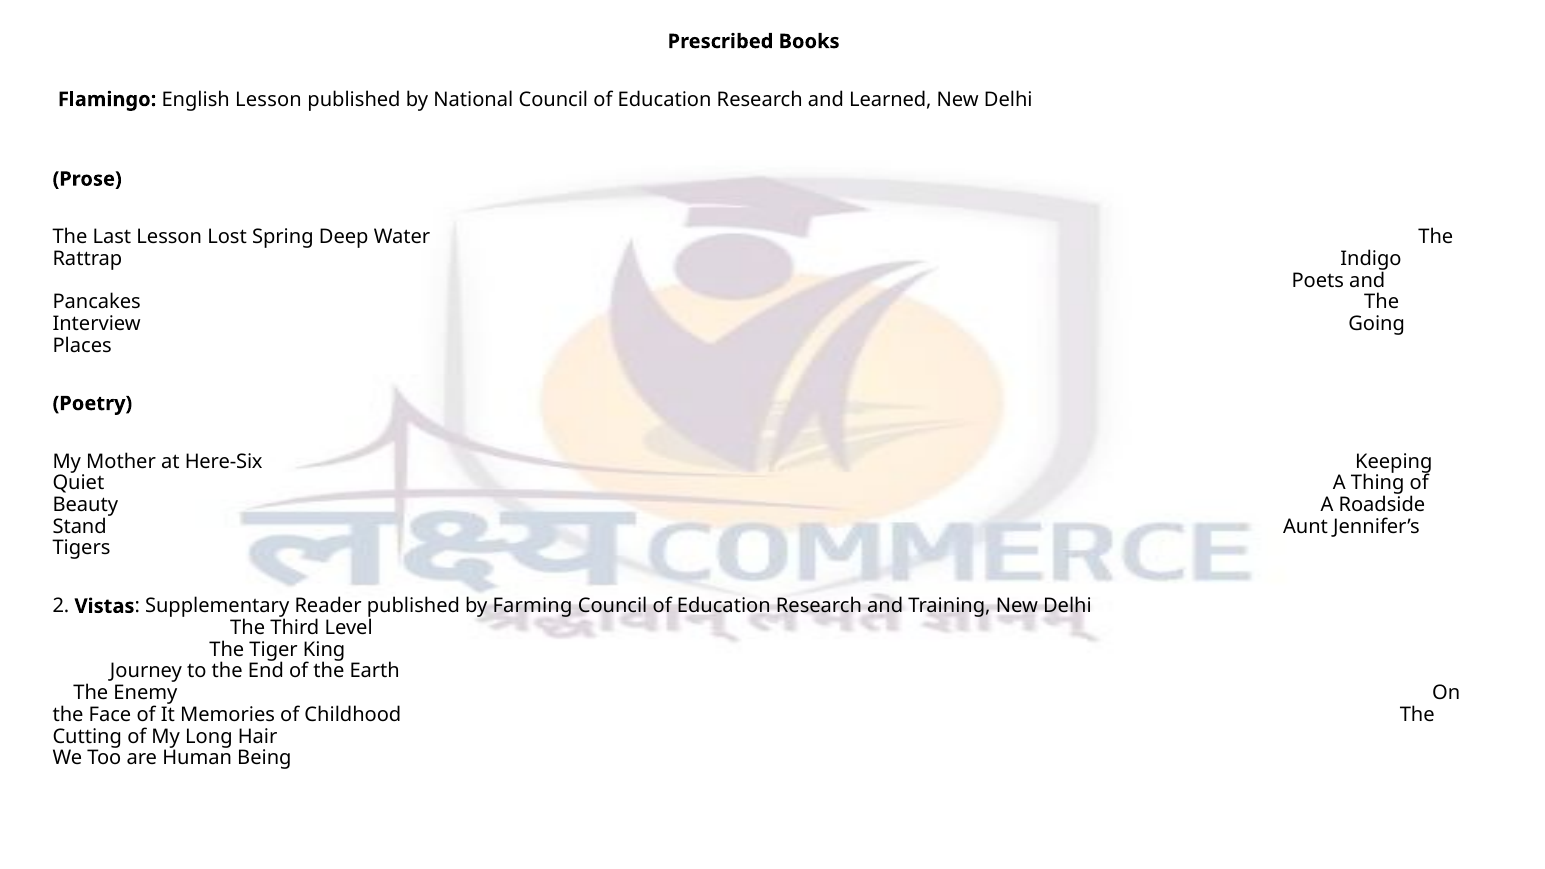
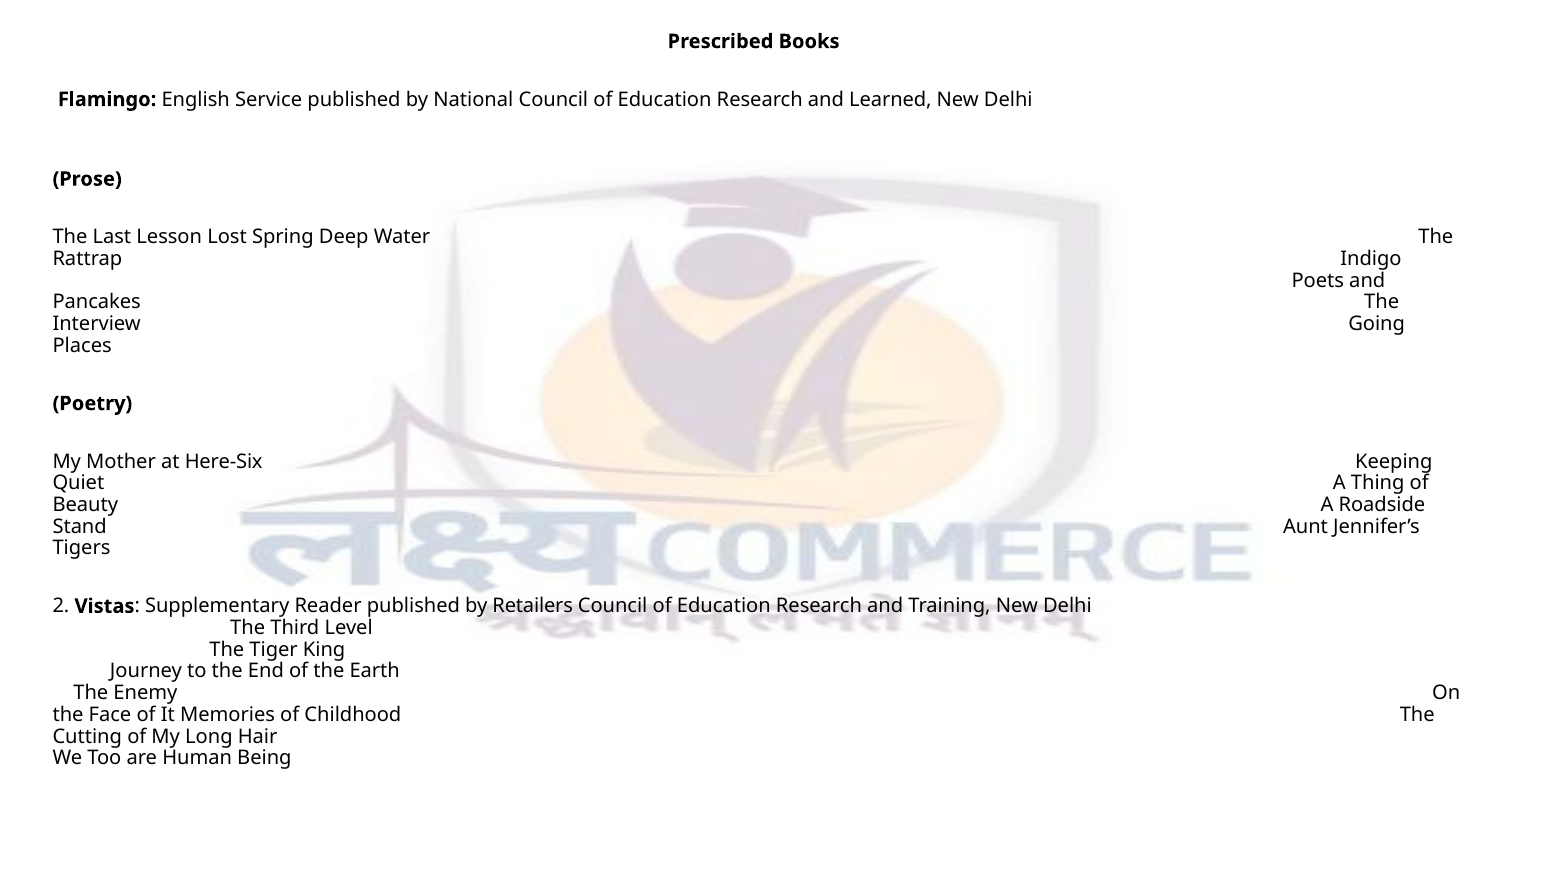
English Lesson: Lesson -> Service (269, 99)
Farming: Farming -> Retailers (533, 606)
